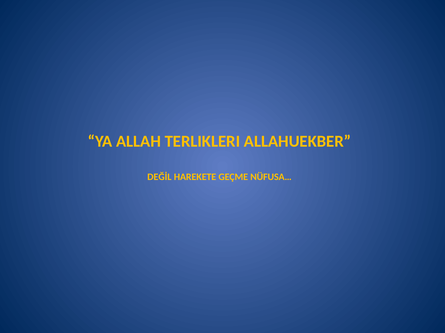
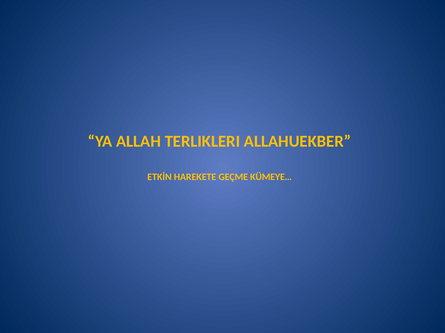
DEĞİL: DEĞİL -> ETKİN (159, 177)
NÜFUSA…: NÜFUSA… -> KÜMEYE… (271, 177)
